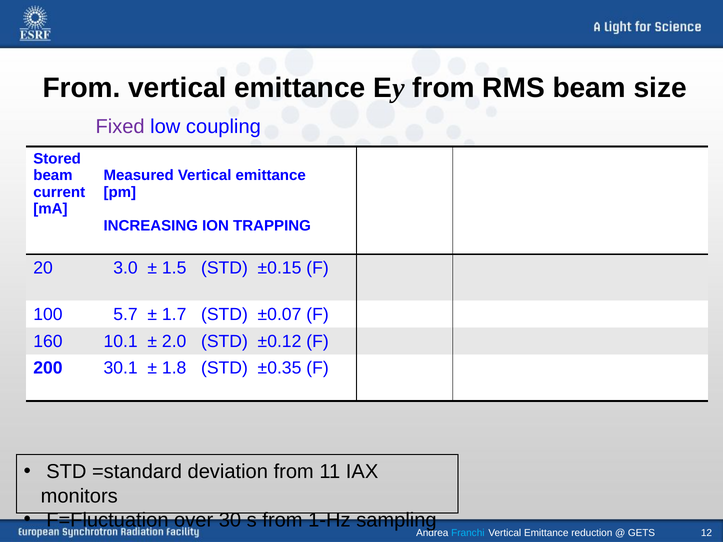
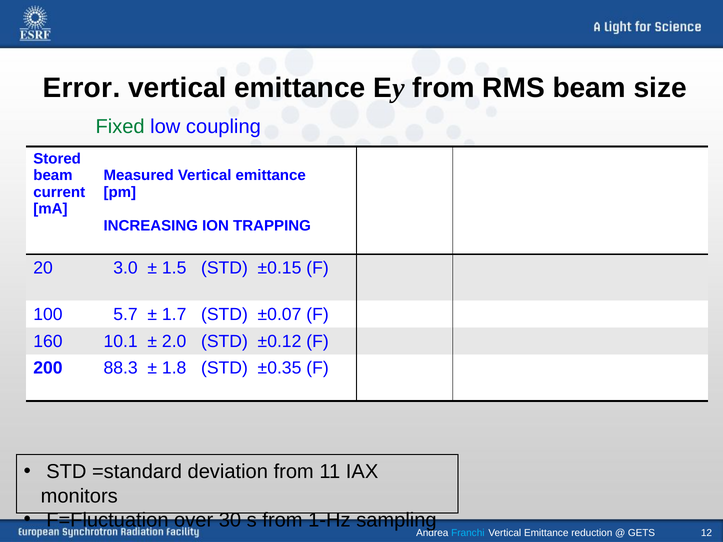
From: From -> Error (81, 88)
Fixed colour: purple -> green (120, 126)
30.1: 30.1 -> 88.3 (121, 368)
